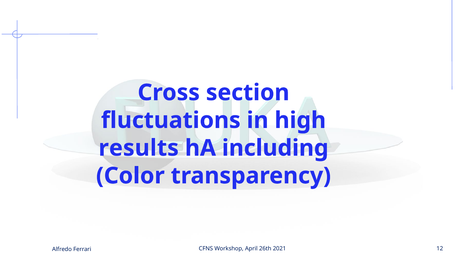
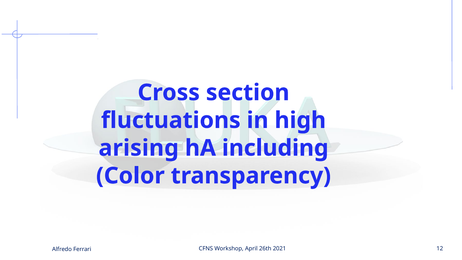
results: results -> arising (139, 148)
